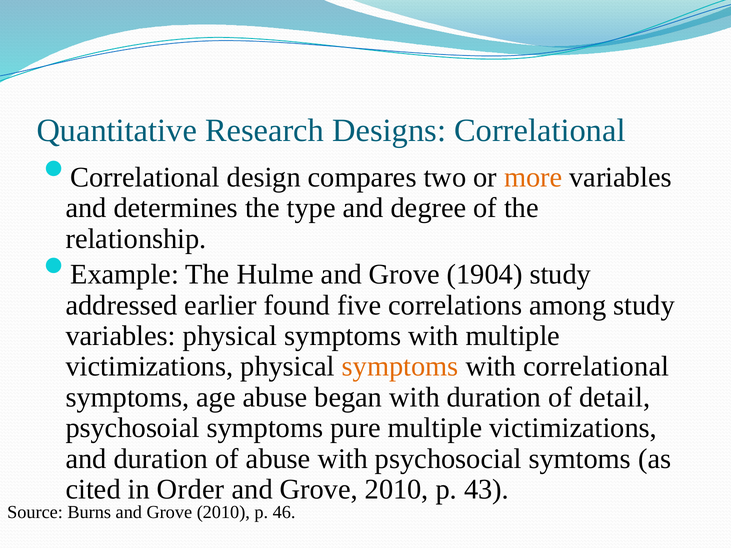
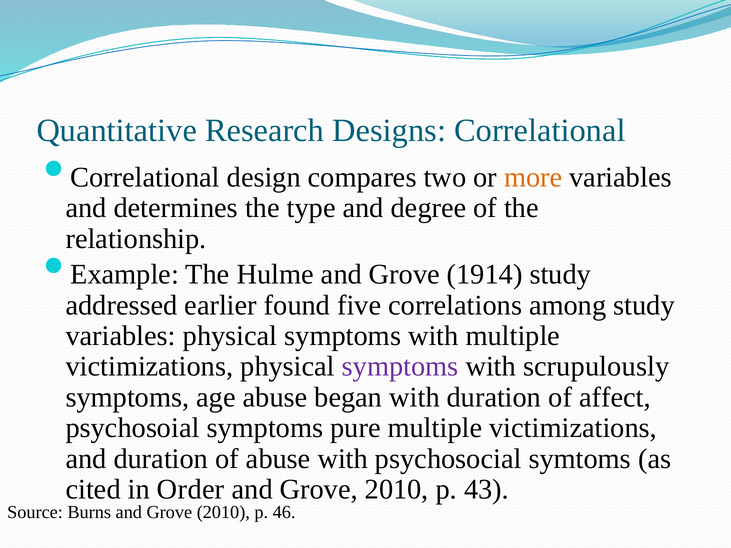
1904: 1904 -> 1914 (485, 275)
symptoms colour: orange -> purple (400, 367)
with correlational: correlational -> scrupulously (596, 367)
detail: detail -> affect (615, 397)
